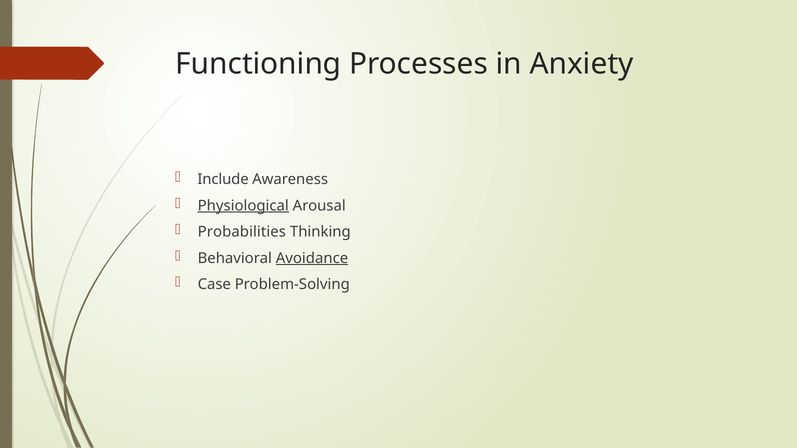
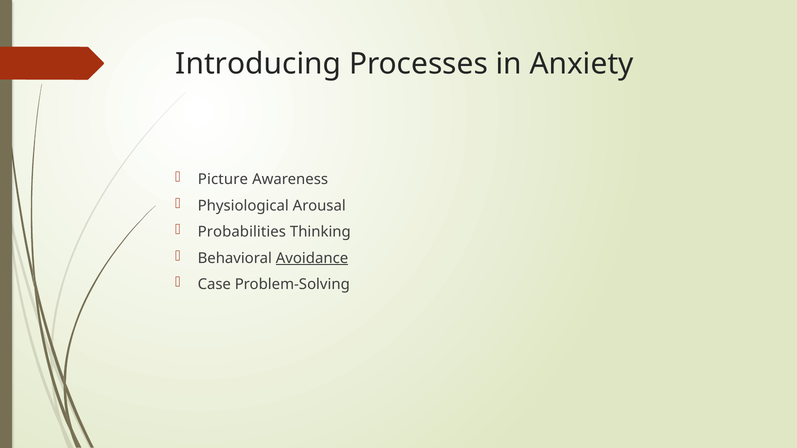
Functioning: Functioning -> Introducing (258, 64)
Include: Include -> Picture (223, 180)
Physiological underline: present -> none (243, 206)
